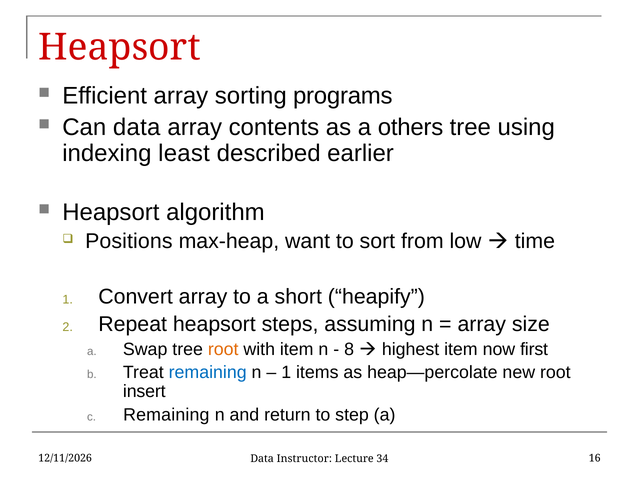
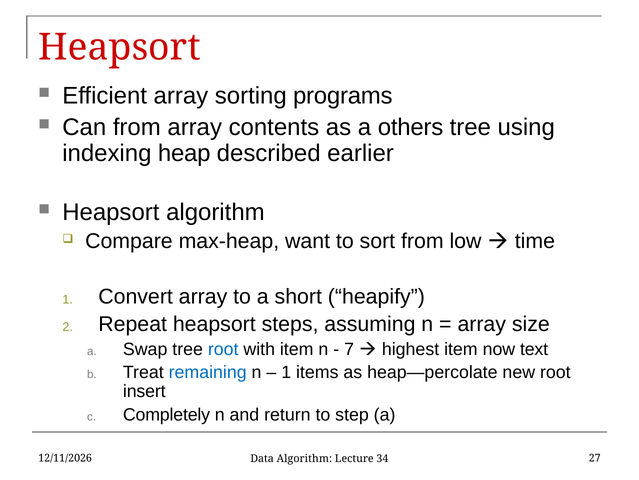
Can data: data -> from (137, 127)
least: least -> heap (184, 153)
Positions: Positions -> Compare (129, 241)
root colour: orange -> blue (223, 349)
8: 8 -> 7 (349, 349)
first: first -> text (534, 349)
Remaining: Remaining -> Completely (167, 414)
Data Instructor: Instructor -> Algorithm (304, 458)
16: 16 -> 27 (595, 458)
